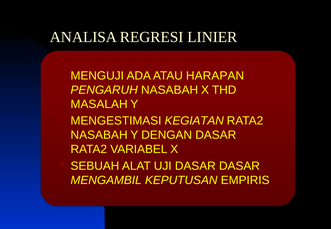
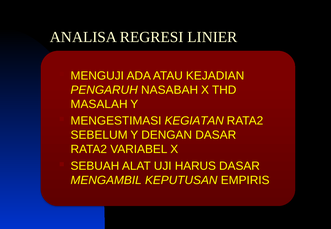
HARAPAN: HARAPAN -> KEJADIAN (215, 76)
NASABAH: NASABAH -> SEBELUM (99, 135)
UJI DASAR: DASAR -> HARUS (195, 166)
